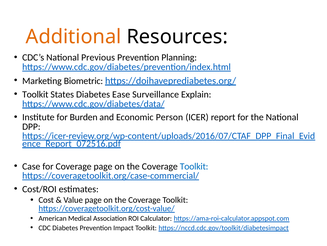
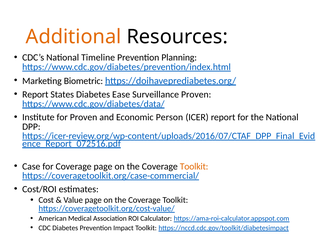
Previous: Previous -> Timeline (98, 57)
Toolkit: Toolkit -> Report (35, 94)
Surveillance Explain: Explain -> Proven (196, 94)
for Burden: Burden -> Proven (84, 117)
Toolkit colour: blue -> orange (194, 166)
